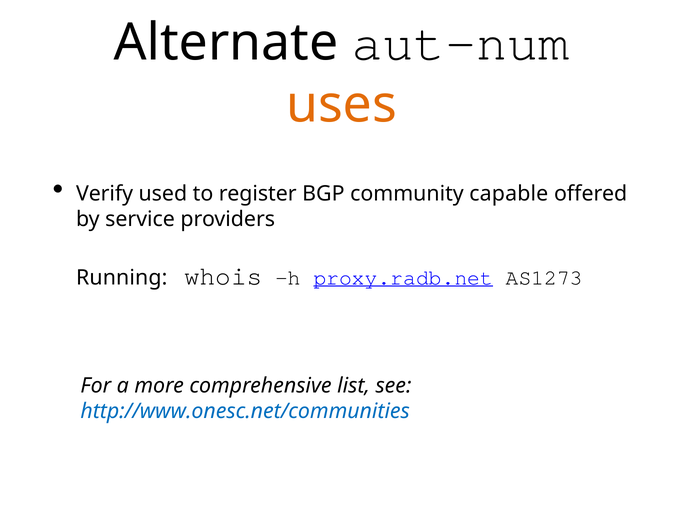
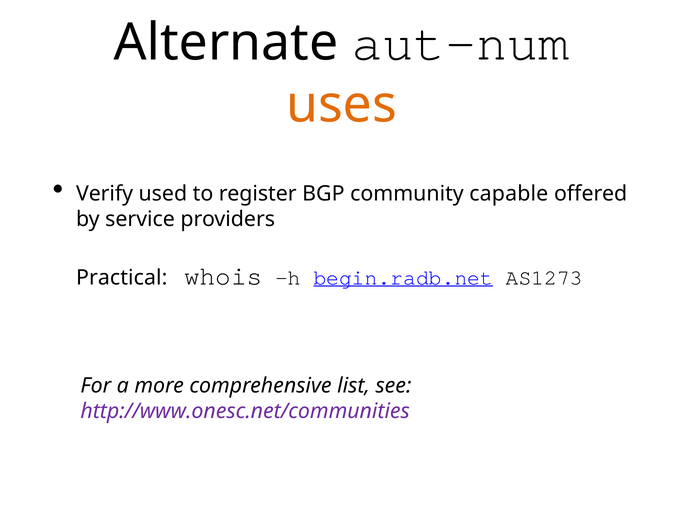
Running: Running -> Practical (122, 278)
proxy.radb.net: proxy.radb.net -> begin.radb.net (403, 278)
http://www.onesc.net/communities colour: blue -> purple (245, 412)
